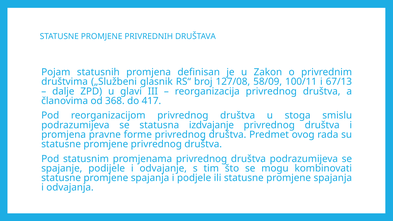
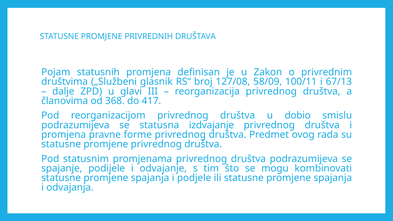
stoga: stoga -> dobio (298, 116)
